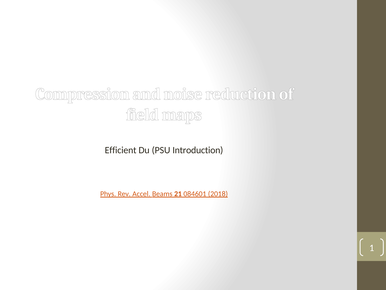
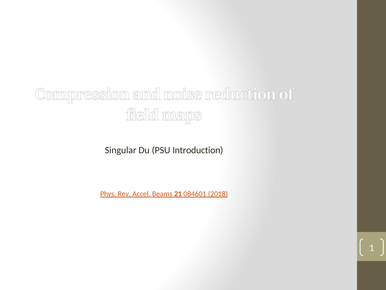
Efficient: Efficient -> Singular (121, 150)
